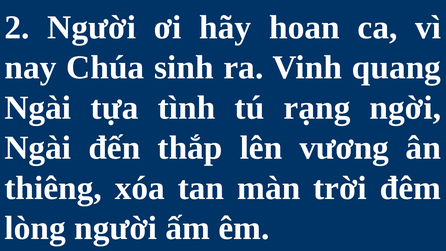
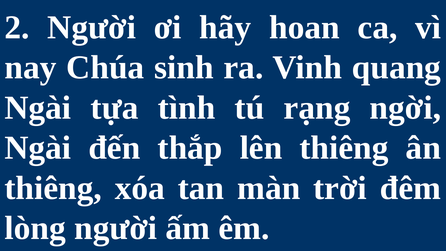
lên vương: vương -> thiêng (344, 148)
